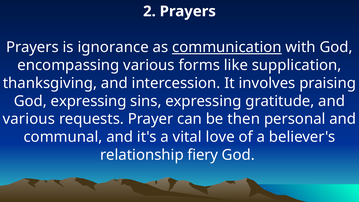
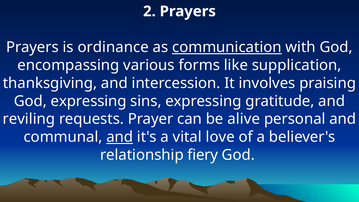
ignorance: ignorance -> ordinance (113, 47)
various: various -> reviling (29, 119)
then: then -> alive (244, 119)
and underline: none -> present (120, 137)
